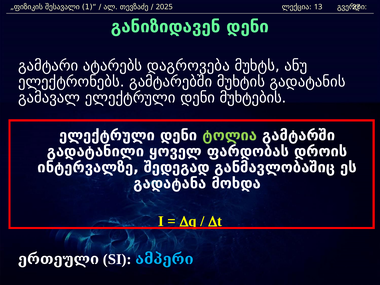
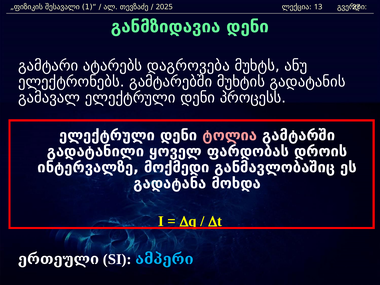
განიზიდავენ: განიზიდავენ -> განმზიდავია (166, 27)
მუხტების: მუხტების -> პროცესს (253, 98)
ტოლია colour: light green -> pink (230, 136)
შედეგად: შედეგად -> მოქმედი (177, 167)
